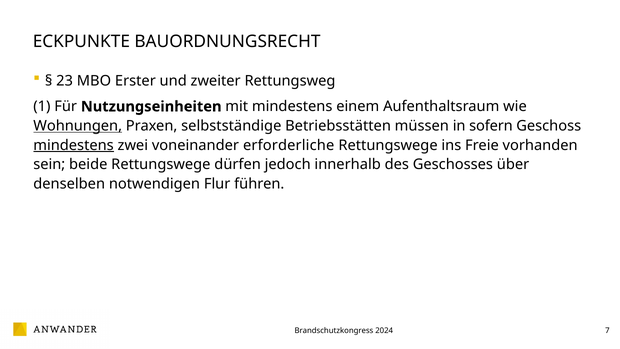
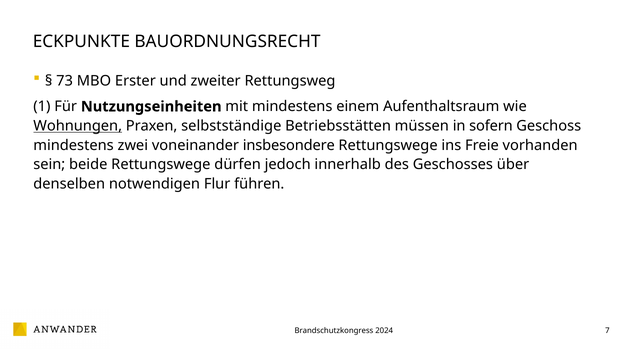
23: 23 -> 73 (65, 81)
mindestens underline: present -> none (74, 145)
erforderliche: erforderliche -> insbesondere (289, 145)
